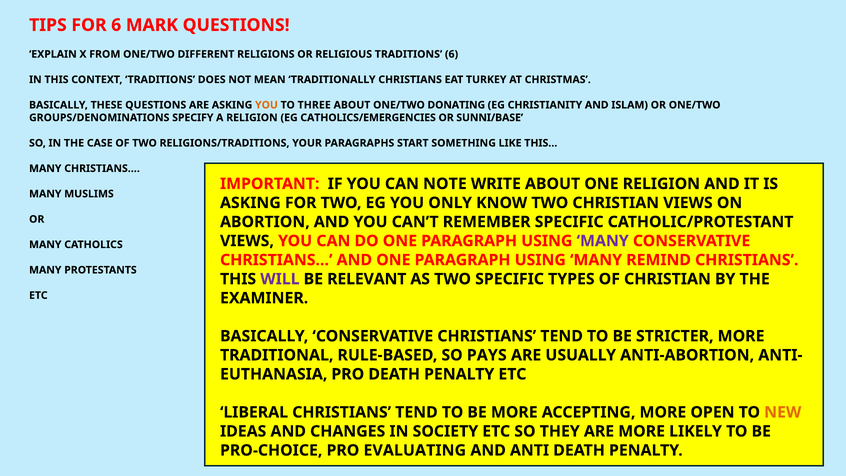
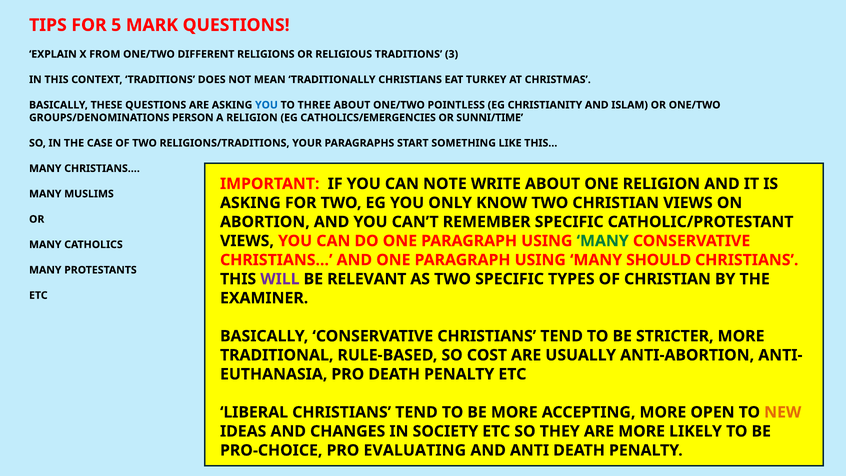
FOR 6: 6 -> 5 (116, 25)
TRADITIONS 6: 6 -> 3 (452, 54)
YOU colour: orange -> blue (266, 105)
DONATING: DONATING -> POINTLESS (456, 105)
SPECIFY: SPECIFY -> PERSON (193, 118)
SUNNI/BASE: SUNNI/BASE -> SUNNI/TIME (490, 118)
MANY colour: purple -> green (603, 241)
REMIND: REMIND -> SHOULD (659, 260)
PAYS: PAYS -> COST (487, 355)
